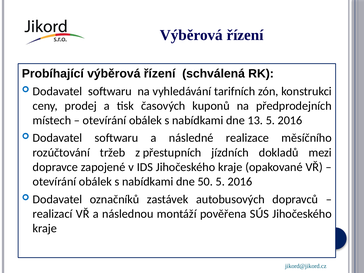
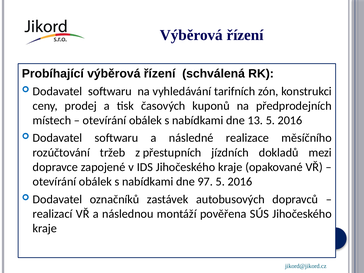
50: 50 -> 97 (205, 182)
